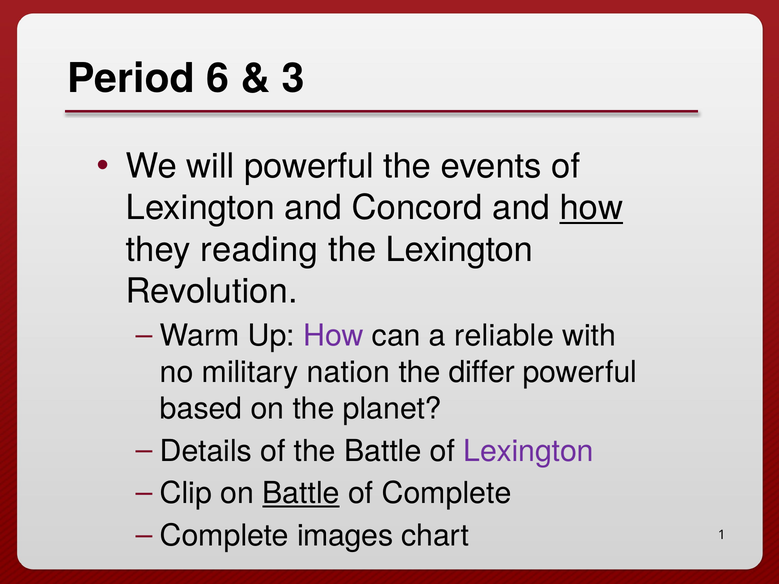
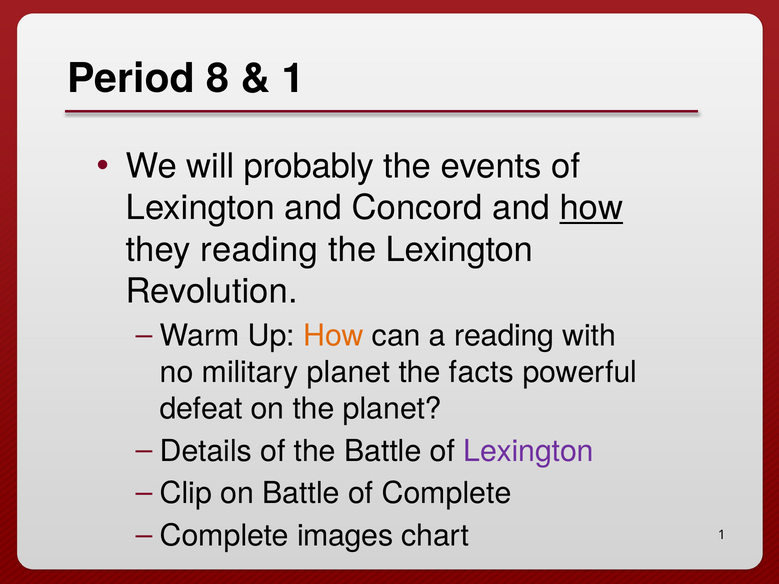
6: 6 -> 8 (218, 79)
3: 3 -> 1 (293, 79)
will powerful: powerful -> probably (309, 167)
How colour: purple -> orange (333, 336)
a reliable: reliable -> reading (504, 336)
military nation: nation -> planet (348, 372)
differ: differ -> facts (481, 372)
based: based -> defeat (201, 409)
Battle underline: present -> none (301, 494)
